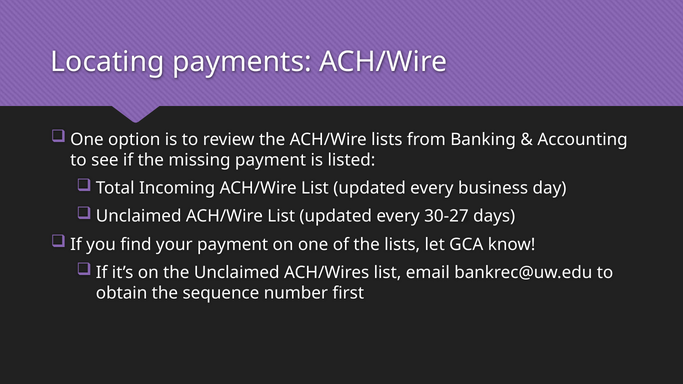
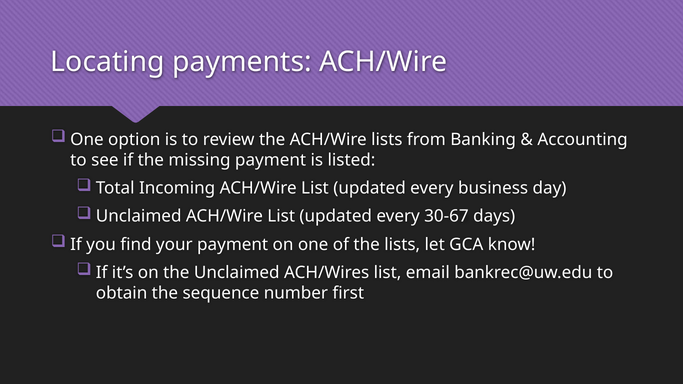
30-27: 30-27 -> 30-67 (446, 216)
